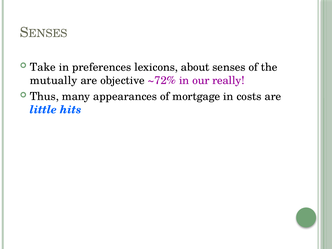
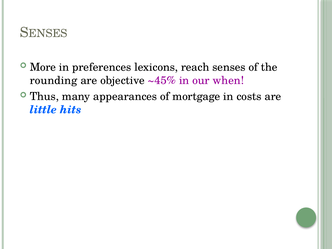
Take: Take -> More (43, 67)
about: about -> reach (195, 67)
mutually: mutually -> rounding (54, 80)
~72%: ~72% -> ~45% (162, 80)
really: really -> when (228, 80)
